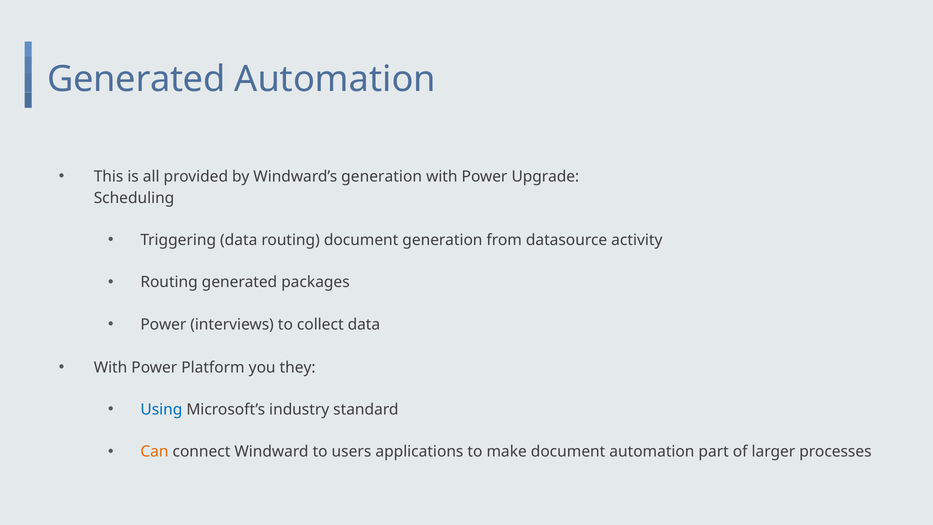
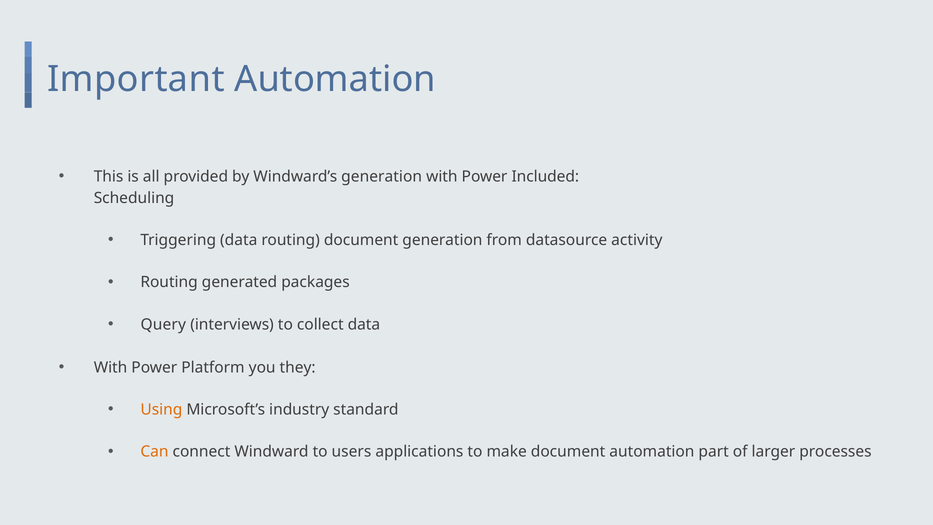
Generated: Generated -> Important (136, 79)
Upgrade: Upgrade -> Included (545, 176)
Power: Power -> Query (163, 324)
Using colour: blue -> orange (161, 410)
